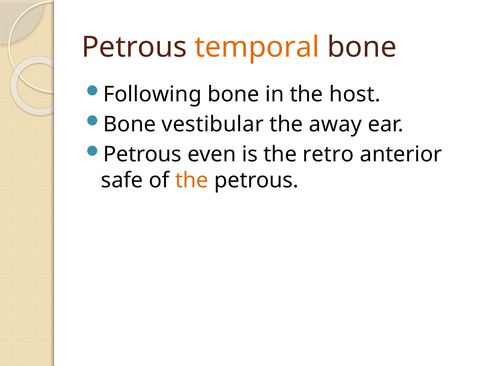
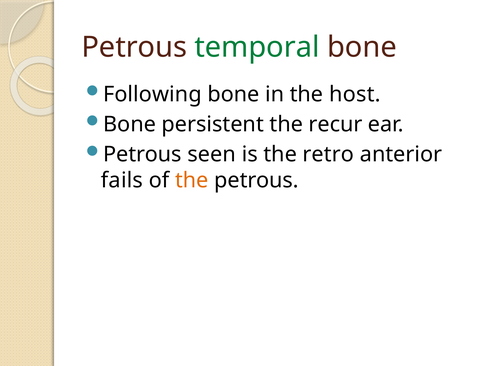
temporal colour: orange -> green (257, 47)
vestibular: vestibular -> persistent (213, 124)
away: away -> recur (335, 124)
even: even -> seen (212, 154)
safe: safe -> fails (122, 180)
